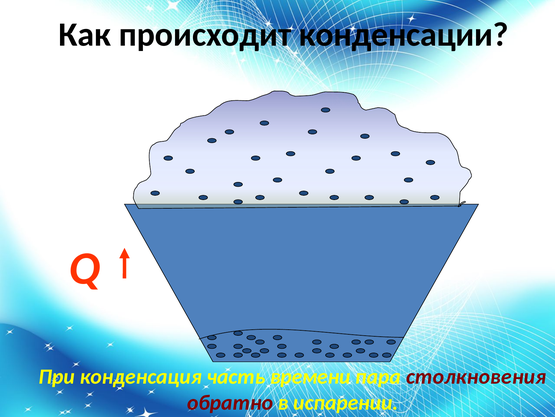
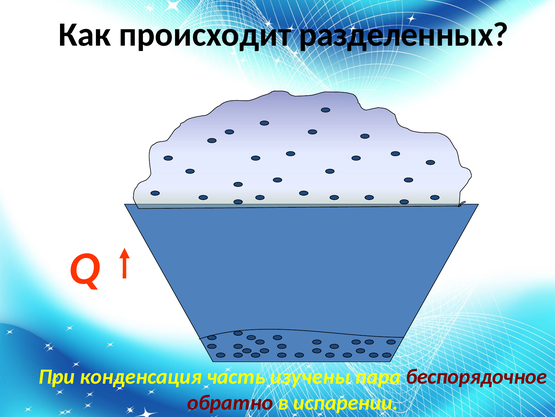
конденсации: конденсации -> разделенных (404, 35)
времени: времени -> изучены (310, 376)
столкновения: столкновения -> беспорядочное (476, 376)
